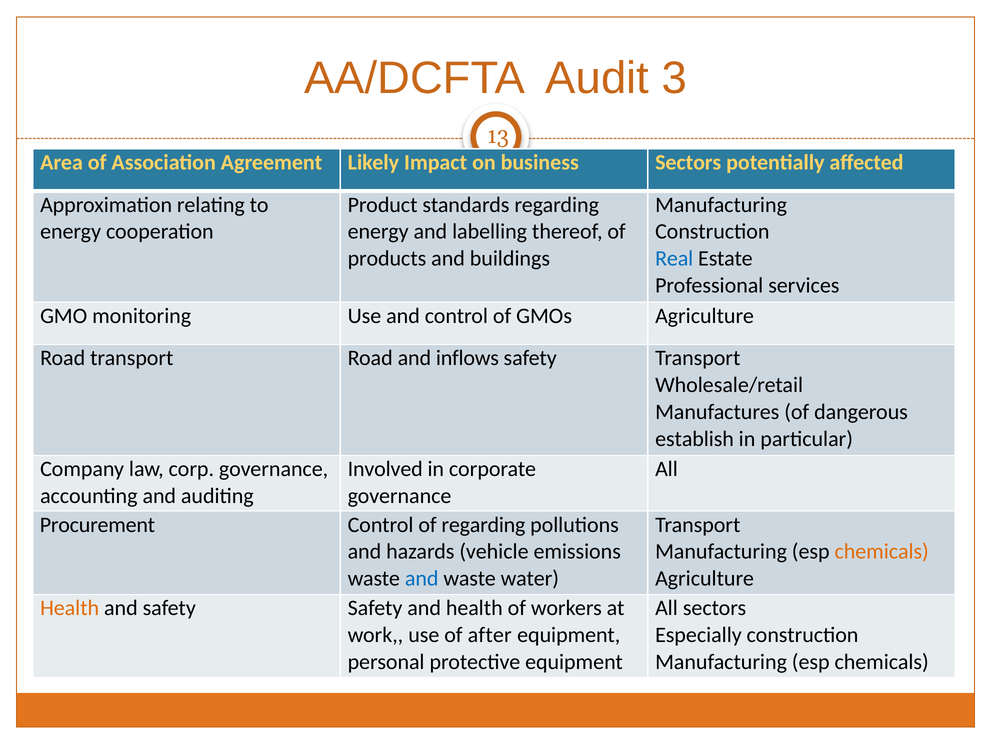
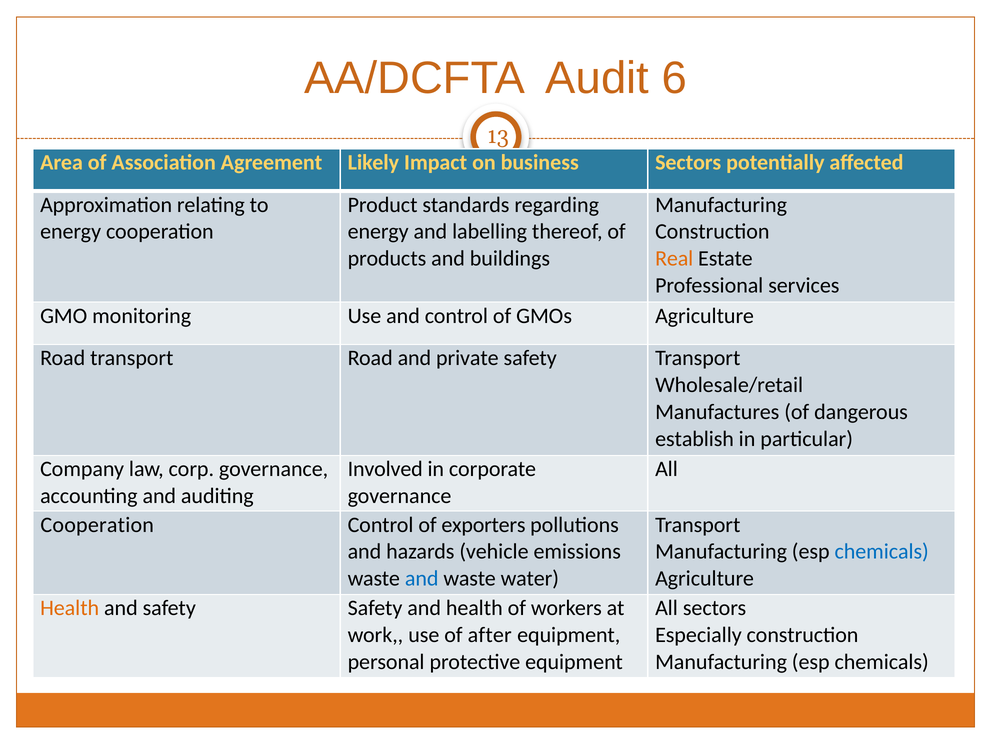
3: 3 -> 6 (674, 78)
Real colour: blue -> orange (674, 259)
inflows: inflows -> private (467, 358)
Procurement: Procurement -> Cooperation (97, 525)
of regarding: regarding -> exporters (483, 525)
chemicals colour: orange -> blue (882, 552)
